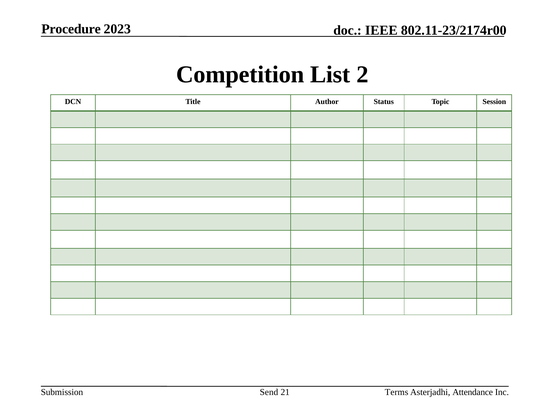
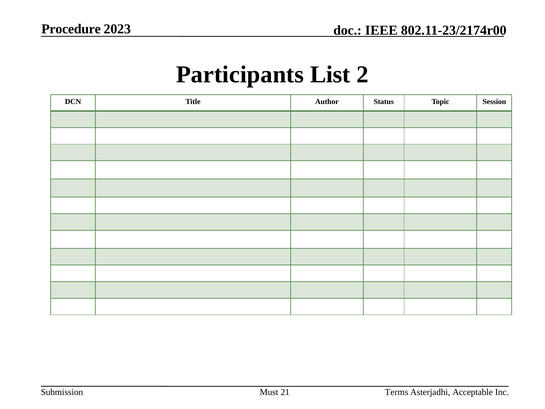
Competition: Competition -> Participants (240, 74)
Send: Send -> Must (269, 392)
Attendance: Attendance -> Acceptable (473, 392)
